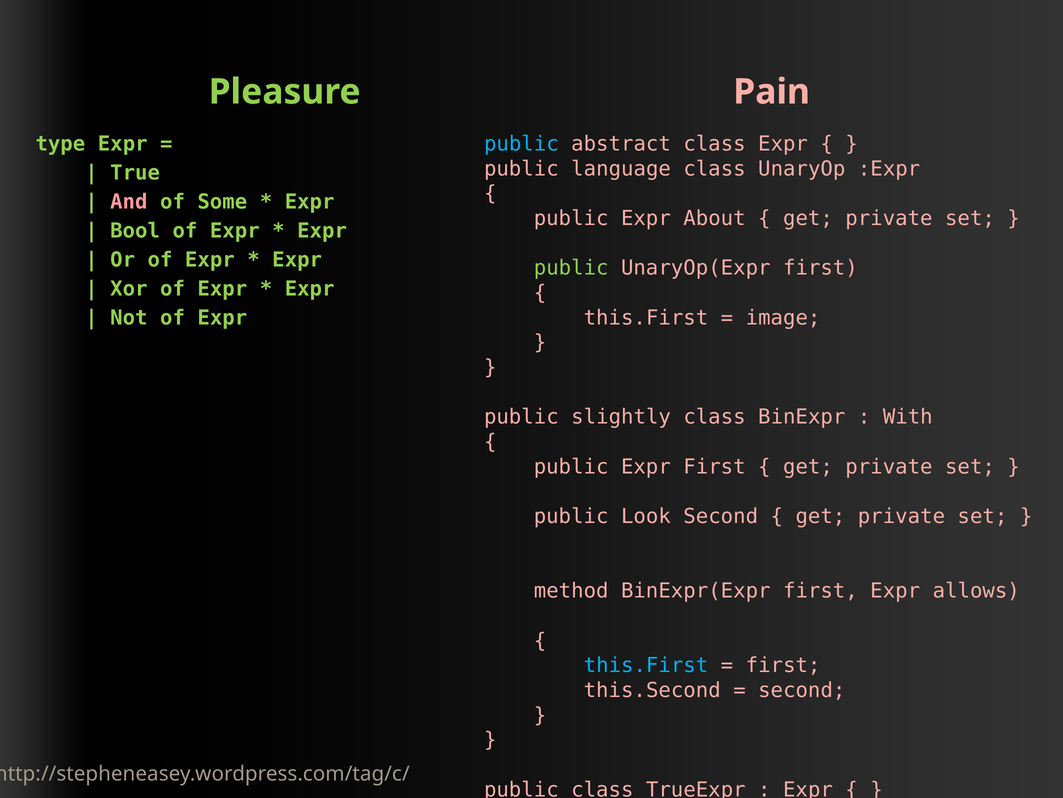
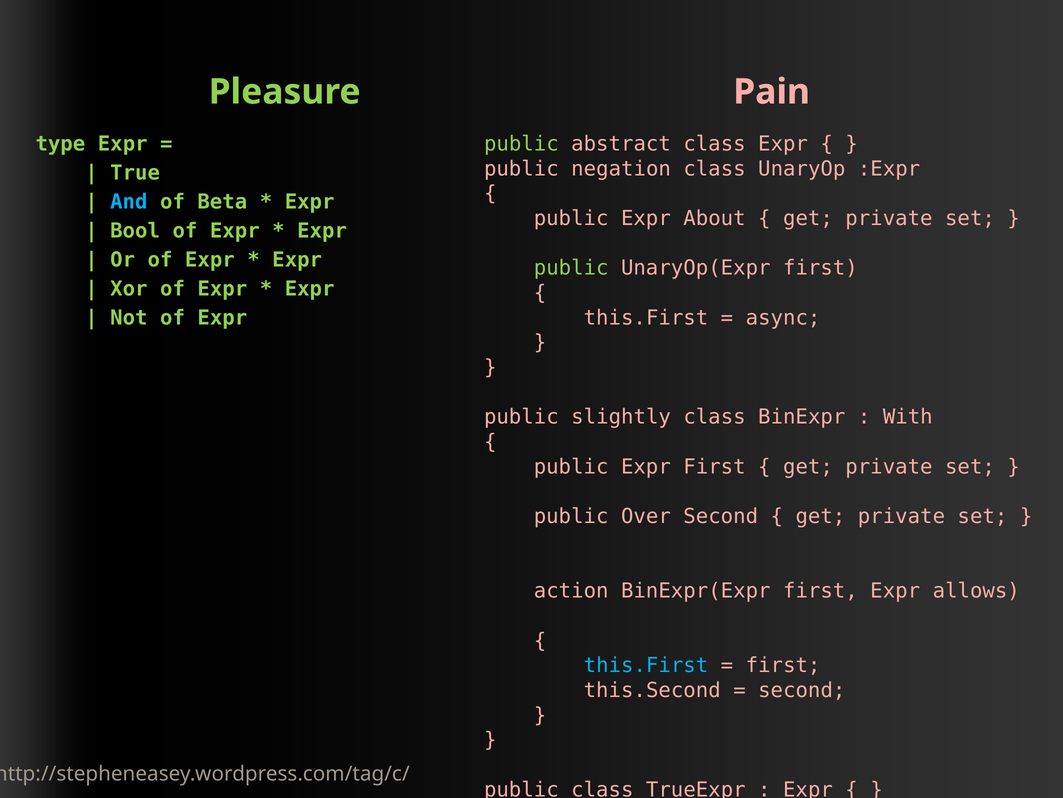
public colour: light blue -> light green (521, 144)
language: language -> negation (621, 169)
And colour: pink -> light blue (129, 202)
Some: Some -> Beta (222, 202)
image: image -> async (783, 317)
Look: Look -> Over (646, 516)
method: method -> action (571, 590)
